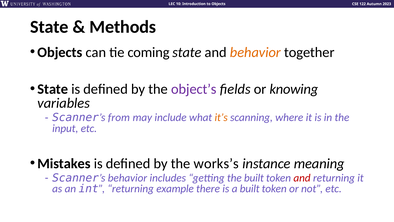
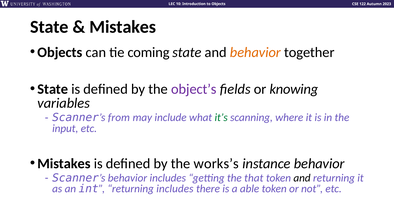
Methods: Methods -> Mistakes (123, 27)
it’s colour: orange -> green (221, 117)
instance meaning: meaning -> behavior (319, 163)
the built: built -> that (254, 178)
and colour: red -> black (302, 178)
returning example: example -> includes (175, 188)
a built: built -> able (250, 188)
